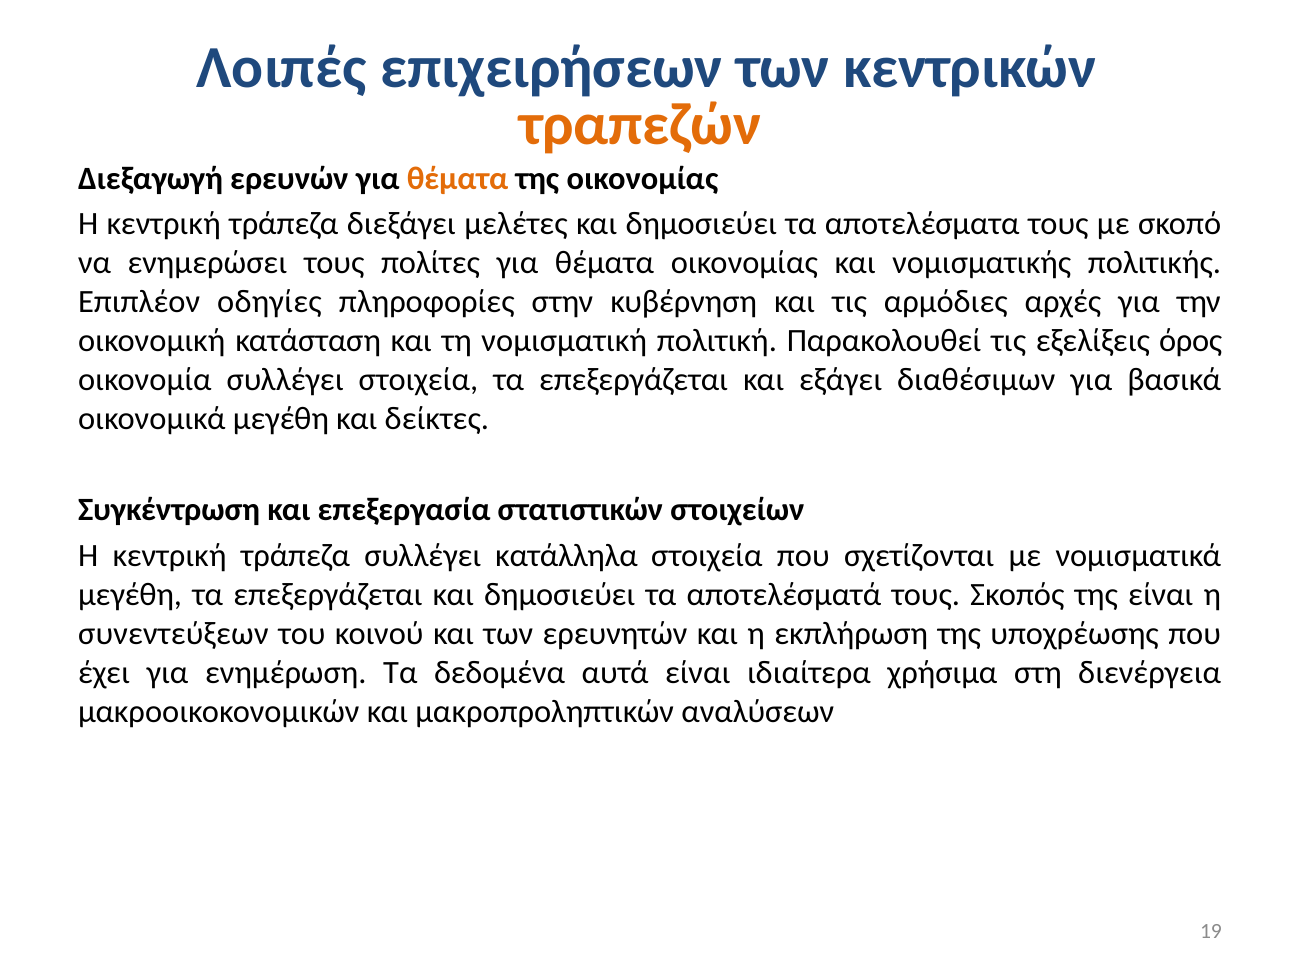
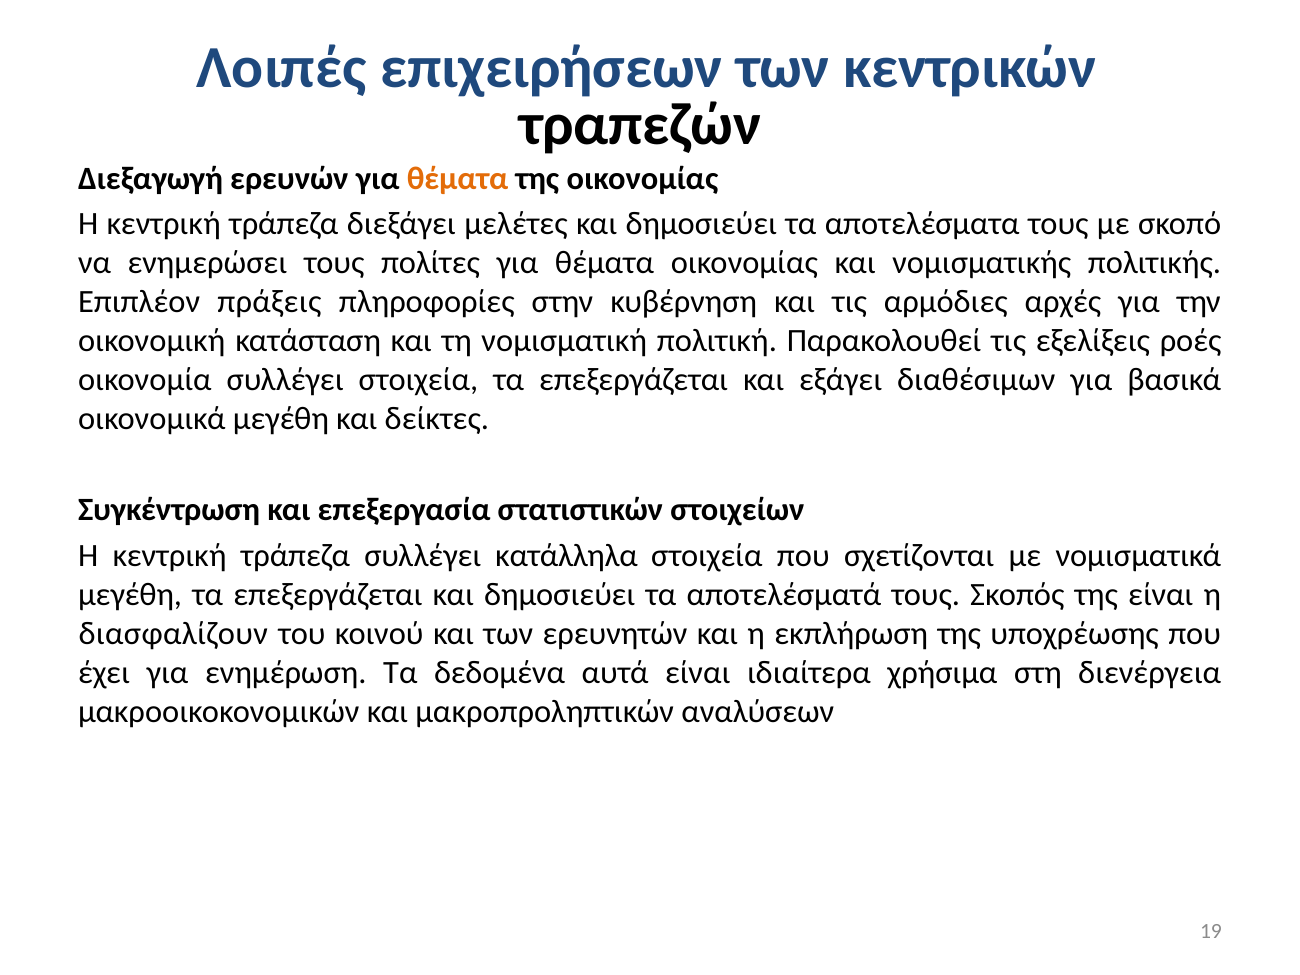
τραπεζών colour: orange -> black (640, 125)
οδηγίες: οδηγίες -> πράξεις (269, 302)
όρος: όρος -> ροές (1191, 341)
συνεντεύξεων: συνεντεύξεων -> διασφαλίζουν (173, 633)
